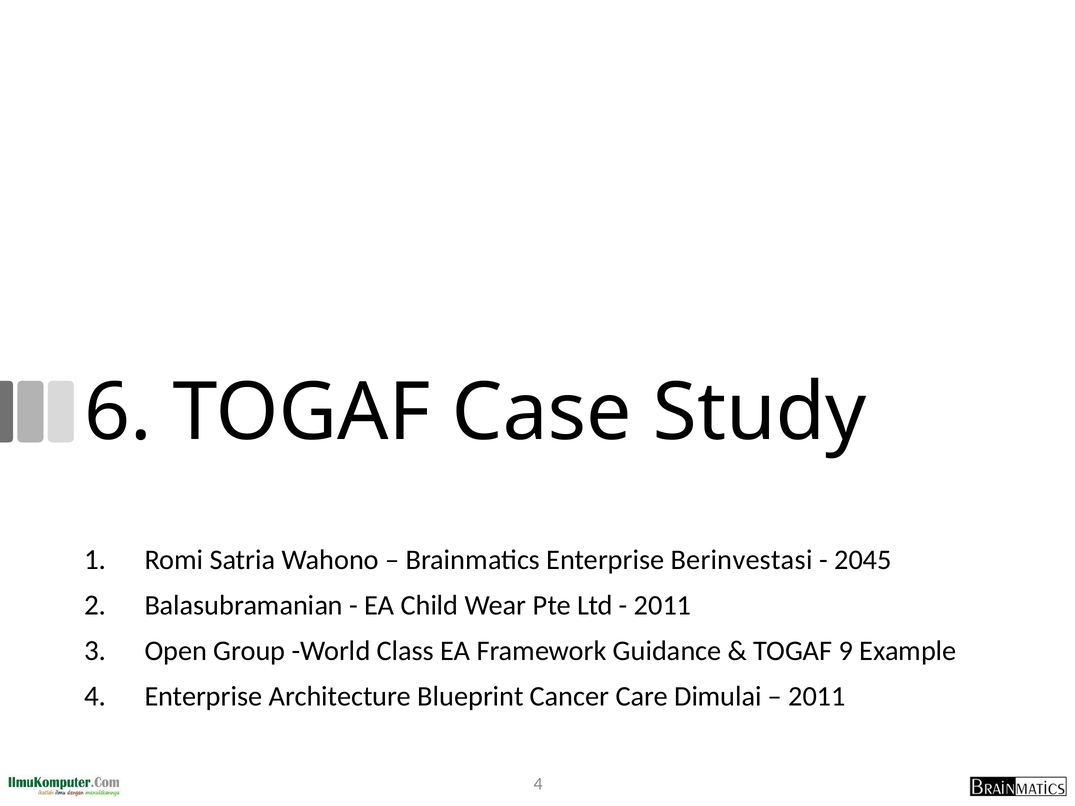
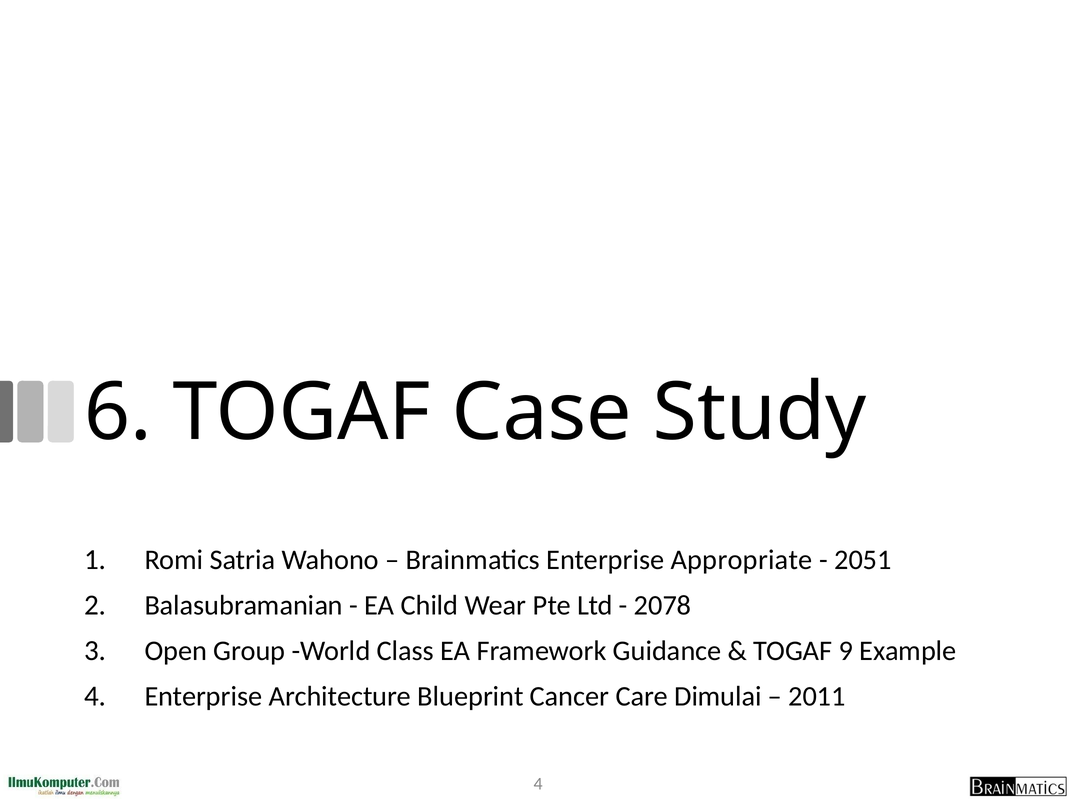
Berinvestasi: Berinvestasi -> Appropriate (742, 560)
2045: 2045 -> 2051 (863, 560)
2011: 2011 -> 2078 (663, 606)
